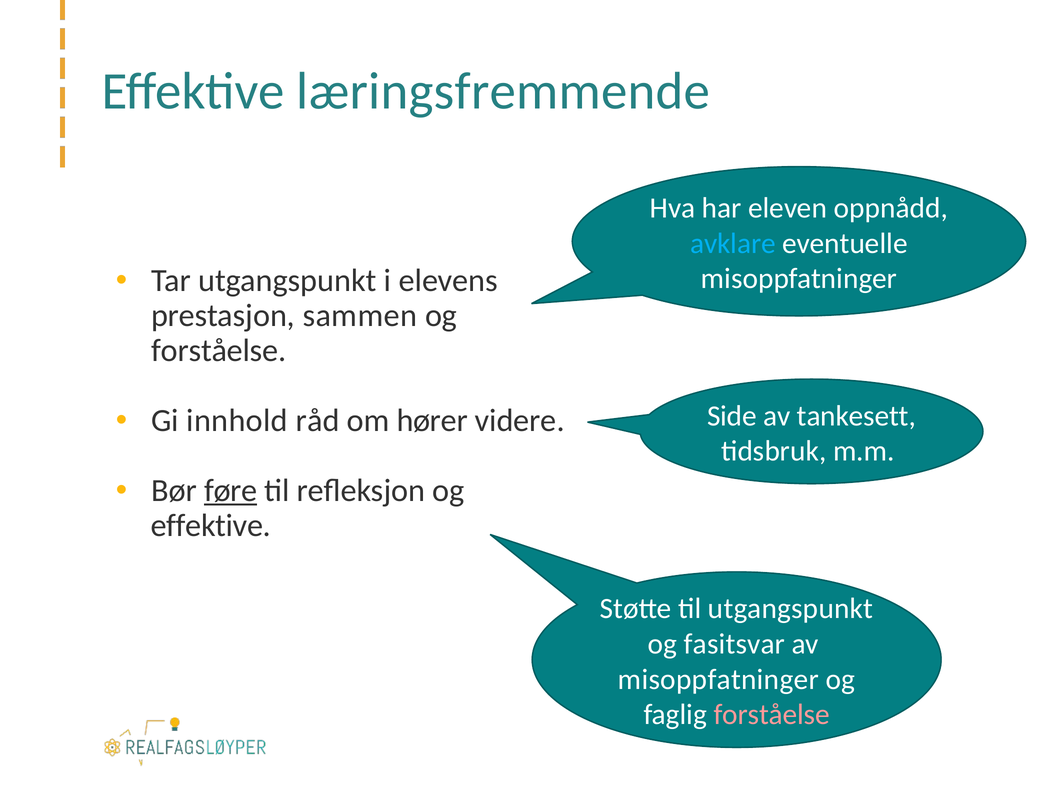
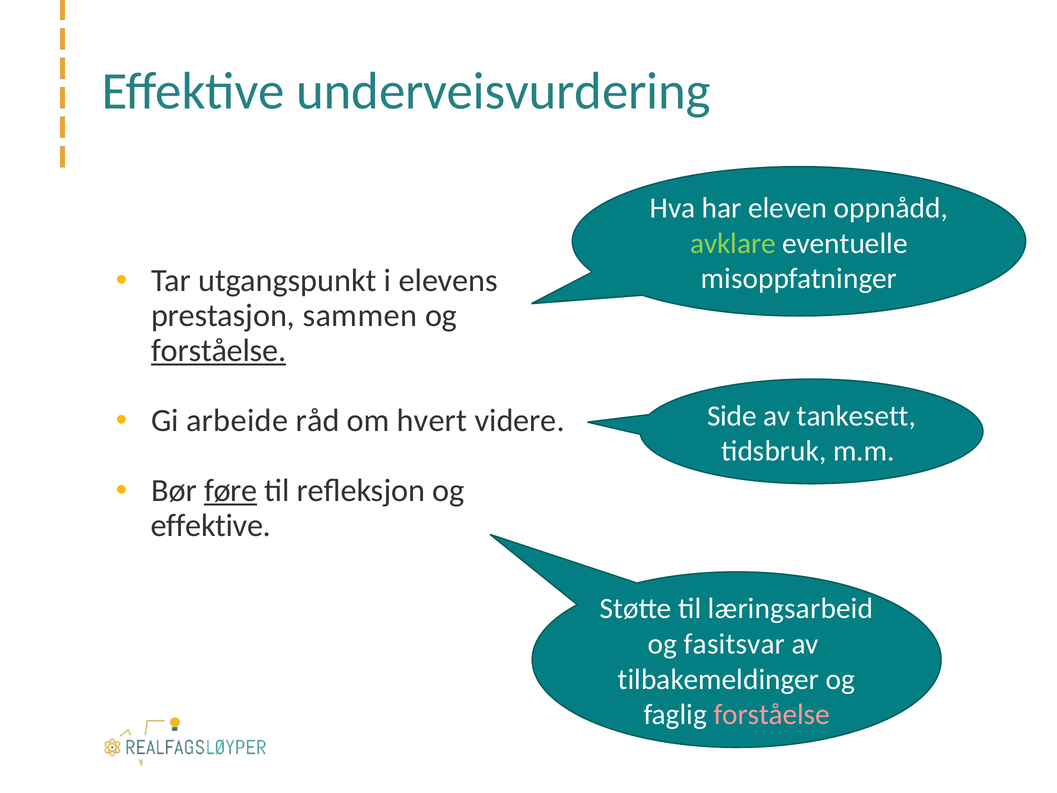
læringsfremmende: læringsfremmende -> underveisvurdering (503, 91)
avklare colour: light blue -> light green (733, 243)
forståelse underline: none -> present (219, 350)
innhold: innhold -> arbeide (237, 421)
hører: hører -> hvert (432, 421)
til utgangspunkt: utgangspunkt -> læringsarbeid (791, 609)
misoppfatninger: misoppfatninger -> tilbakemeldinger (719, 679)
